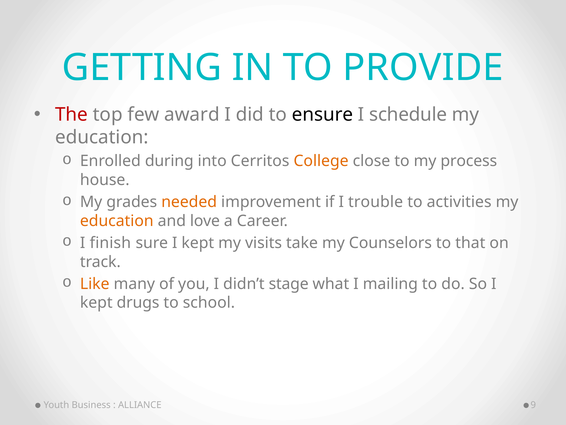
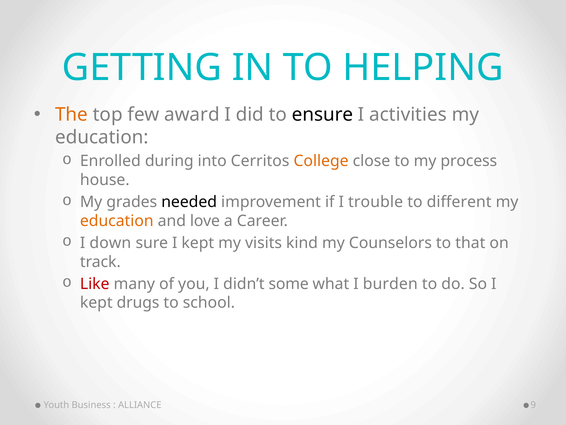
PROVIDE: PROVIDE -> HELPING (423, 68)
The colour: red -> orange (72, 115)
schedule: schedule -> activities (408, 115)
needed colour: orange -> black (189, 202)
activities: activities -> different (459, 202)
finish: finish -> down (110, 243)
take: take -> kind (302, 243)
Like colour: orange -> red (95, 284)
stage: stage -> some (289, 284)
mailing: mailing -> burden (390, 284)
